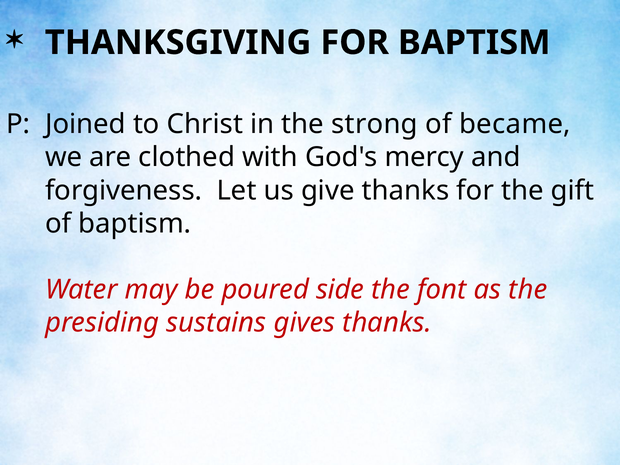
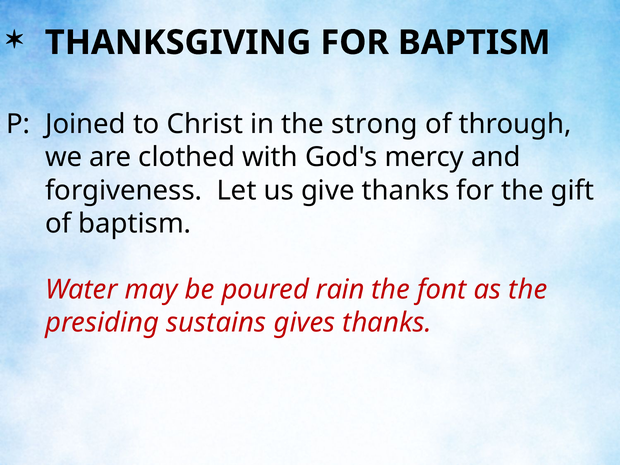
became: became -> through (515, 124)
side: side -> rain (340, 290)
